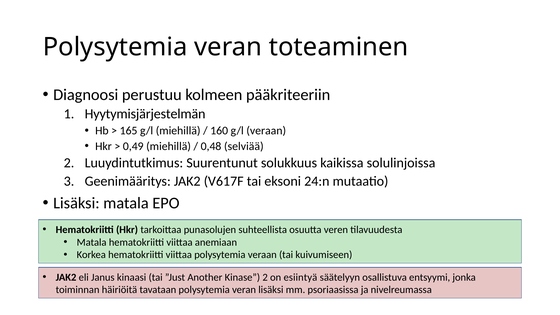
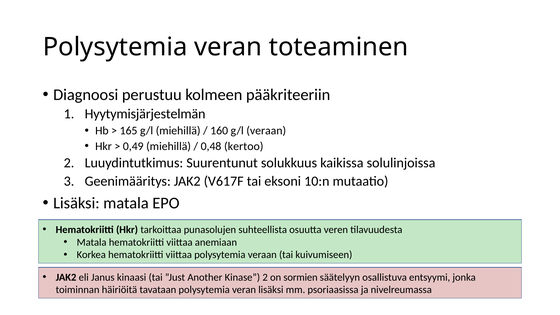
selviää: selviää -> kertoo (244, 146)
24:n: 24:n -> 10:n (317, 181)
esiintyä: esiintyä -> sormien (301, 277)
